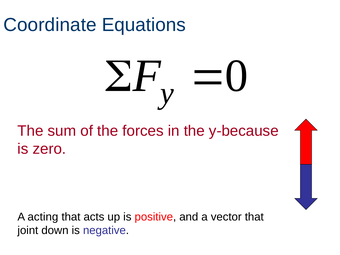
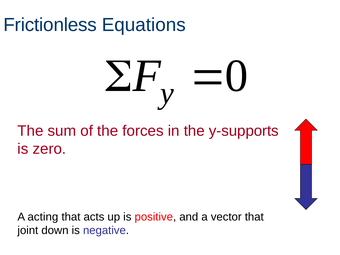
Coordinate: Coordinate -> Frictionless (50, 25)
y-because: y-because -> y-supports (244, 131)
